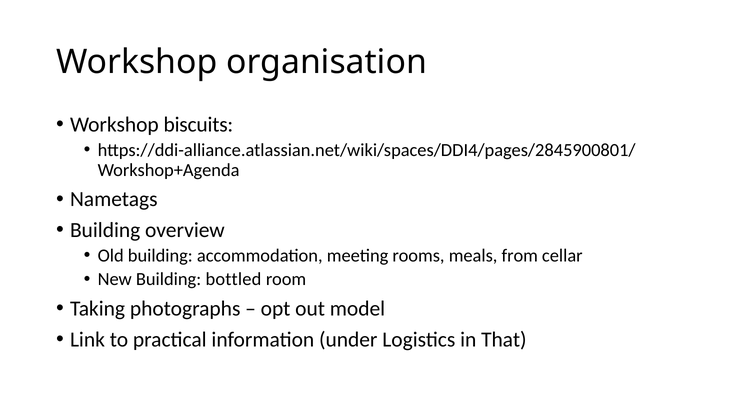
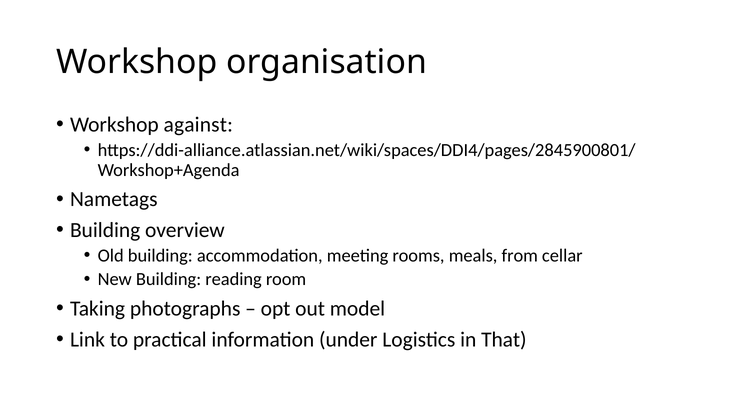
biscuits: biscuits -> against (198, 125)
bottled: bottled -> reading (234, 279)
